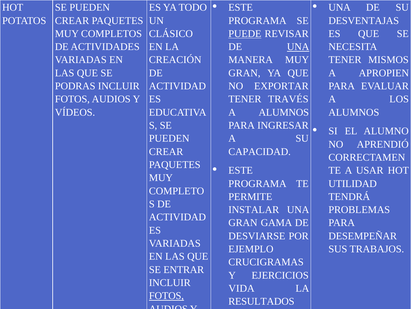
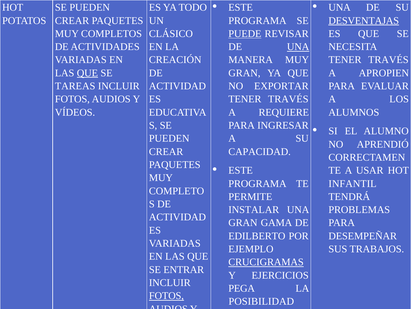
DESVENTAJAS underline: none -> present (364, 21)
MISMOS: MISMOS -> TRAVÉS (388, 60)
QUE underline: none -> present (87, 73)
PODRAS: PODRAS -> TAREAS (75, 86)
A ALUMNOS: ALUMNOS -> REQUIERE (284, 112)
UTILIDAD: UTILIDAD -> INFANTIL (353, 183)
DESVIARSE: DESVIARSE -> EDILBERTO (257, 235)
CRUCIGRAMAS underline: none -> present (266, 262)
VIDA: VIDA -> PEGA (242, 288)
RESULTADOS: RESULTADOS -> POSIBILIDAD (261, 301)
